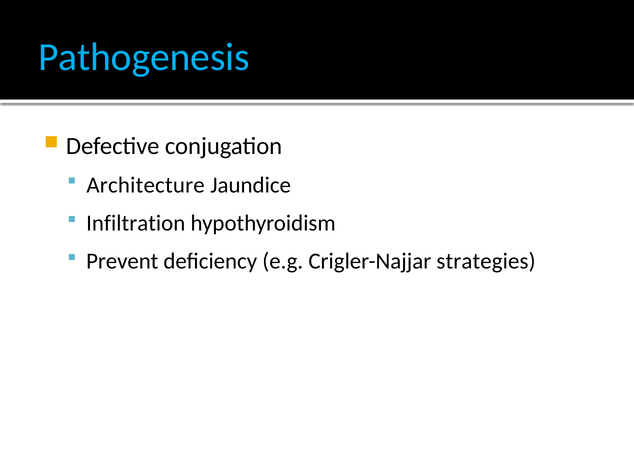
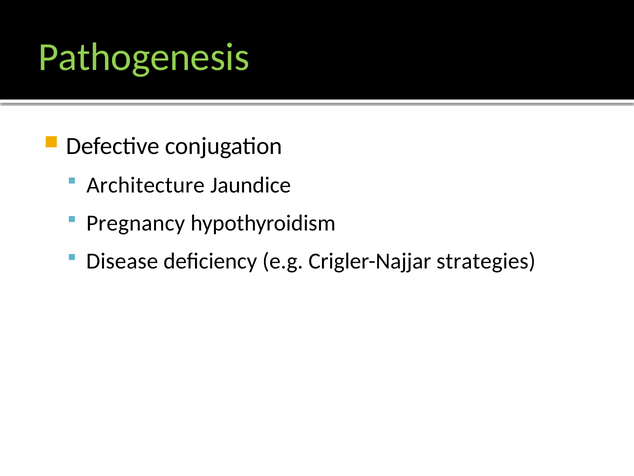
Pathogenesis colour: light blue -> light green (144, 57)
Infiltration: Infiltration -> Pregnancy (136, 223)
Prevent: Prevent -> Disease (122, 261)
